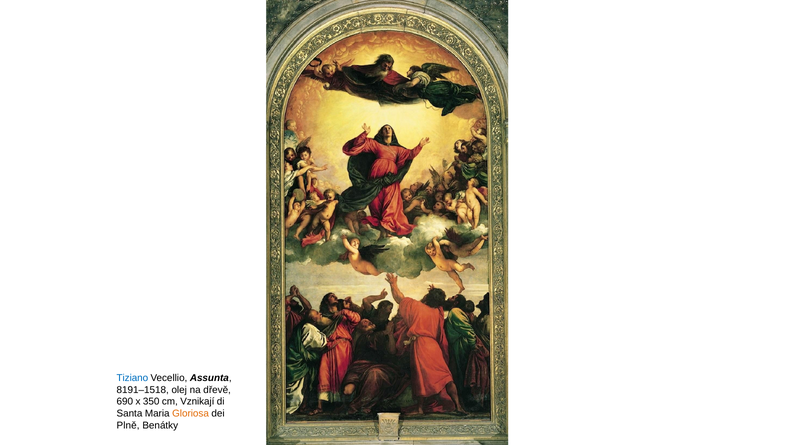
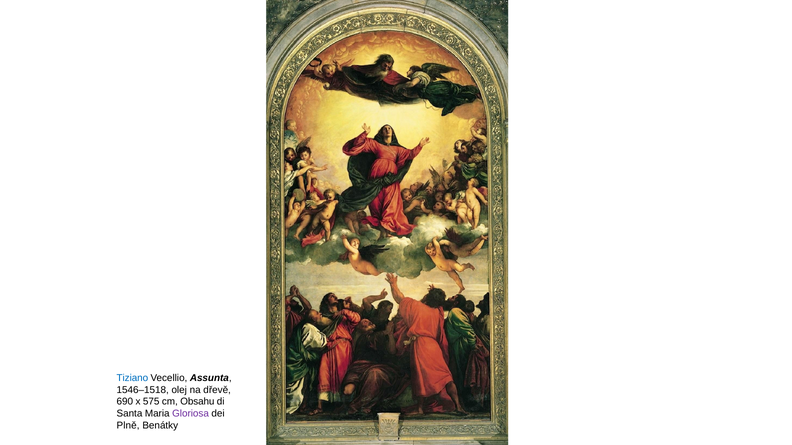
8191–1518: 8191–1518 -> 1546–1518 (143, 390)
350: 350 -> 575 (151, 402)
Vznikají: Vznikají -> Obsahu (197, 402)
Gloriosa colour: orange -> purple (191, 414)
